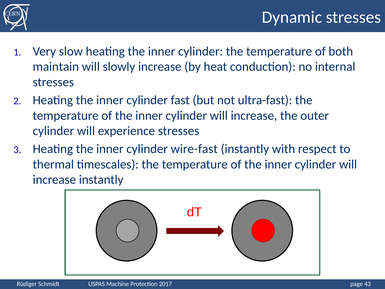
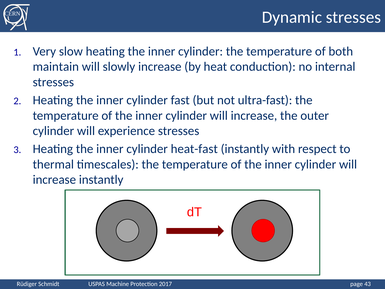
wire-fast: wire-fast -> heat-fast (194, 149)
